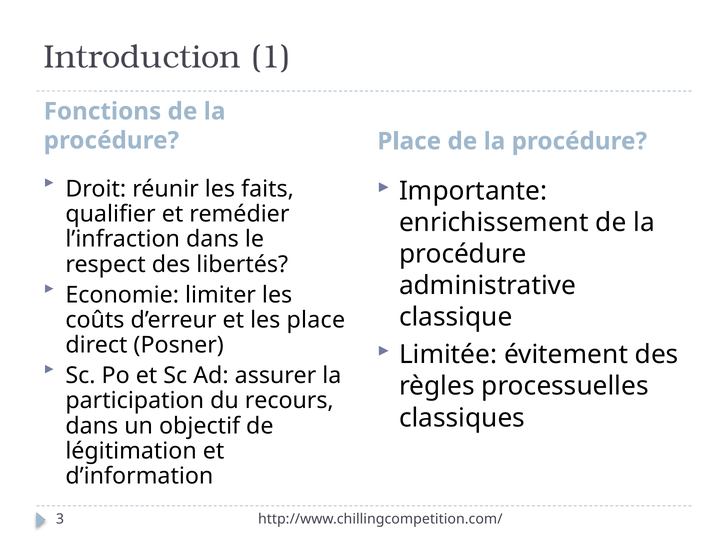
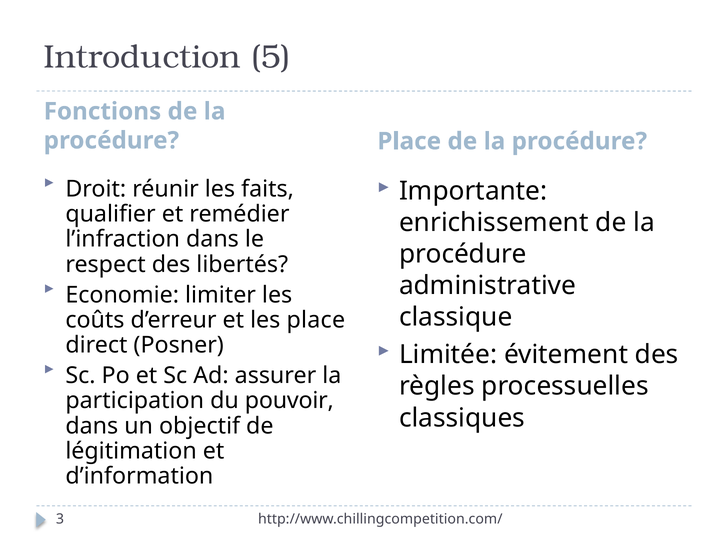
1: 1 -> 5 (271, 57)
recours: recours -> pouvoir (289, 401)
